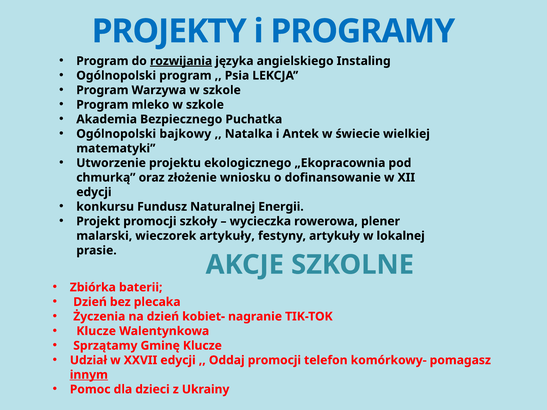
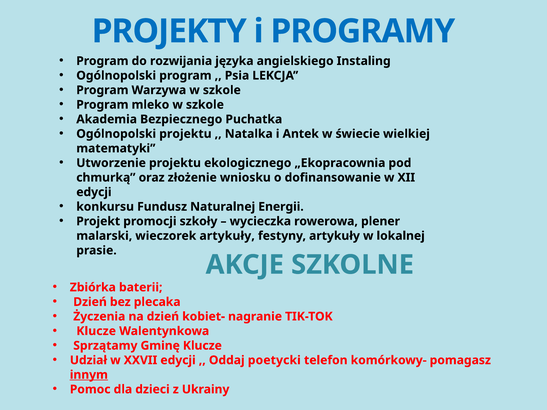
rozwijania underline: present -> none (181, 61)
Ogólnopolski bajkowy: bajkowy -> projektu (185, 134)
Oddaj promocji: promocji -> poetycki (274, 360)
